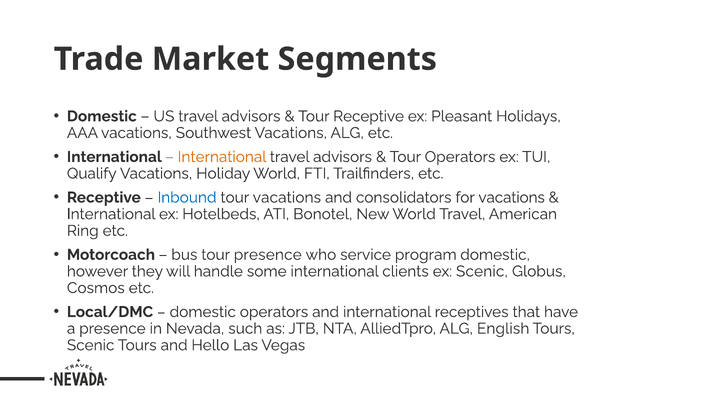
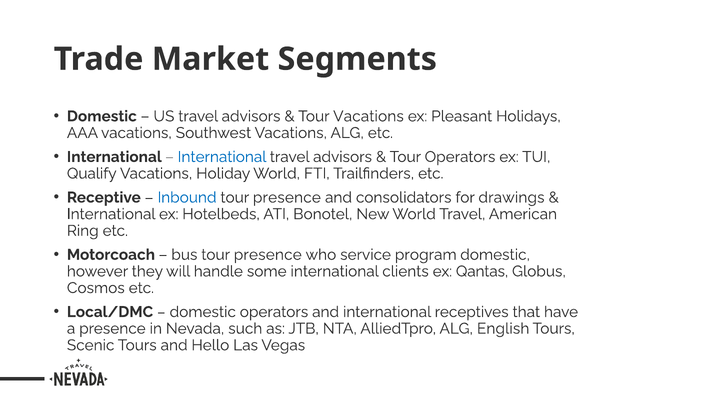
Tour Receptive: Receptive -> Vacations (368, 116)
International colour: orange -> blue (222, 157)
vacations: vacations -> presence (287, 197)
for vacations: vacations -> drawings (511, 197)
ex Scenic: Scenic -> Qantas (482, 271)
